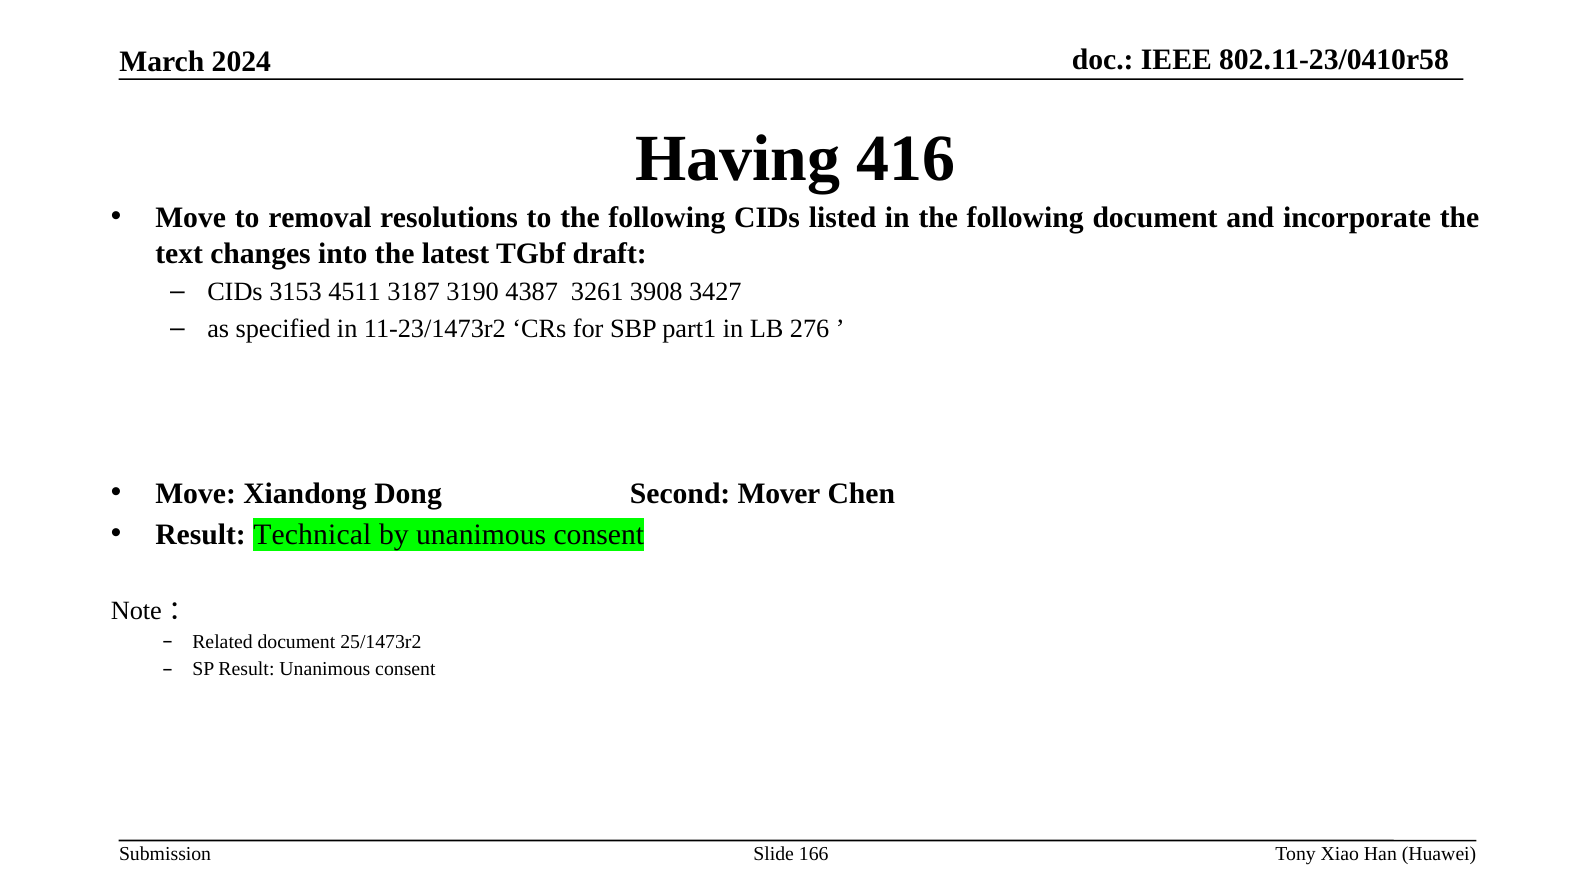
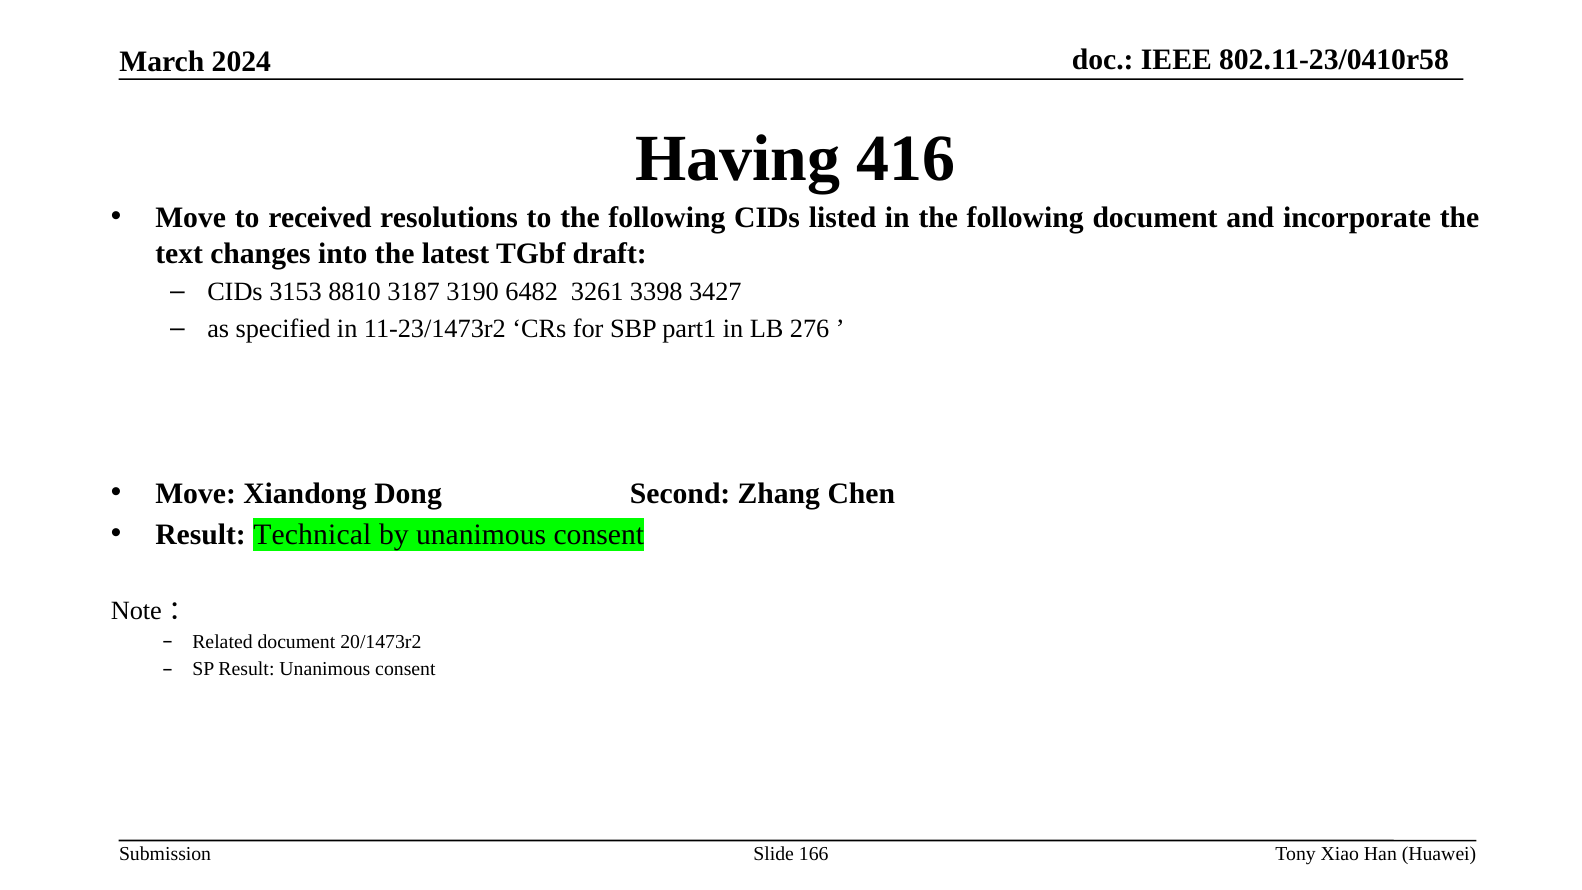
removal: removal -> received (320, 218)
4511: 4511 -> 8810 (355, 292)
4387: 4387 -> 6482 (532, 292)
3908: 3908 -> 3398 (656, 292)
Mover: Mover -> Zhang (779, 493)
25/1473r2: 25/1473r2 -> 20/1473r2 (381, 641)
